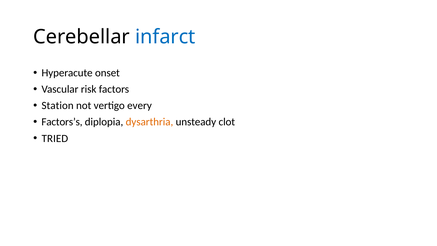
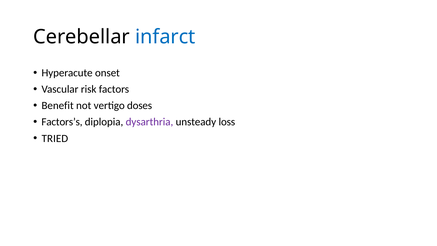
Station: Station -> Benefit (58, 106)
every: every -> doses (140, 106)
dysarthria colour: orange -> purple (149, 122)
clot: clot -> loss (227, 122)
